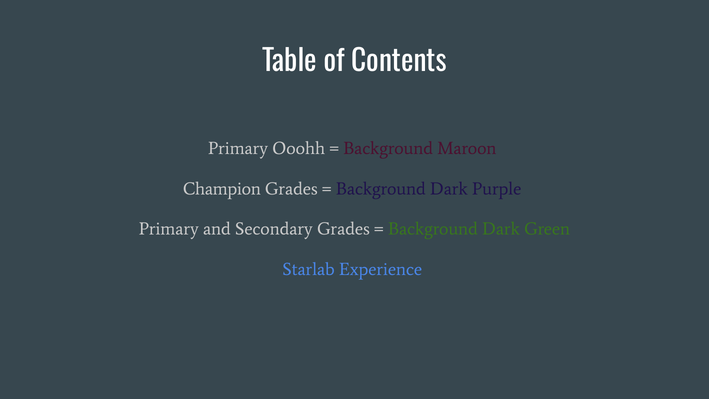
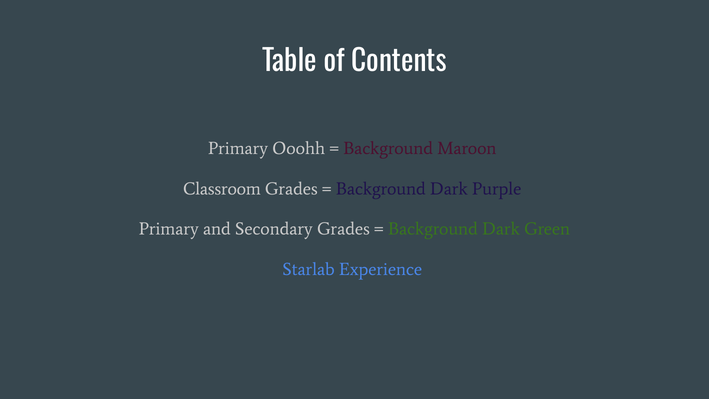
Champion: Champion -> Classroom (222, 189)
